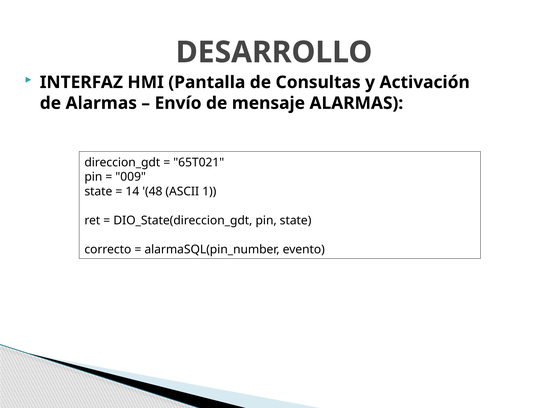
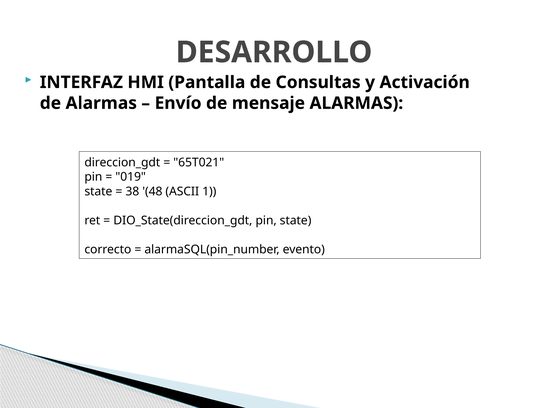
009: 009 -> 019 (131, 177)
14: 14 -> 38 (132, 191)
